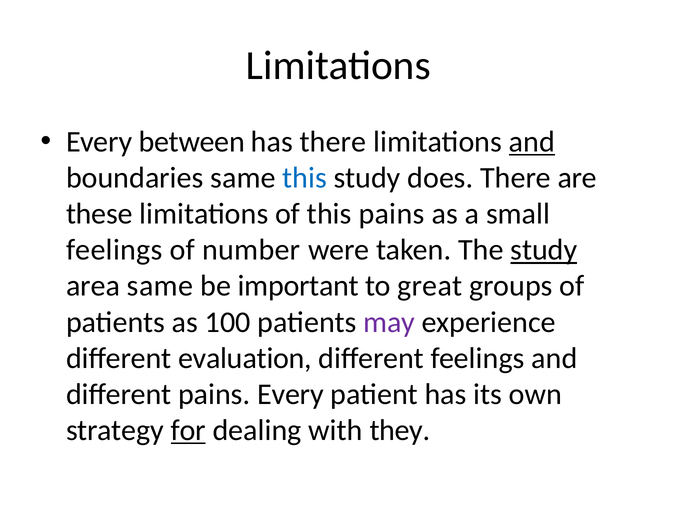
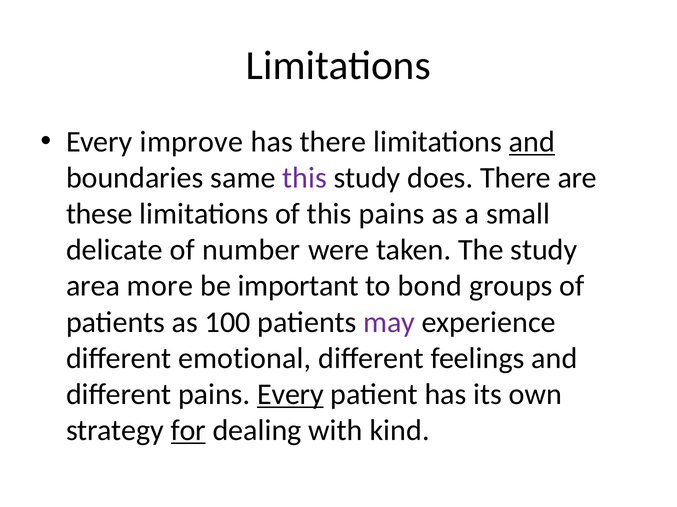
between: between -> improve (192, 142)
this colour: blue -> purple (305, 178)
feelings: feelings -> delicate (114, 250)
study underline: present -> none (544, 250)
area same: same -> more (160, 286)
great: great -> bond (430, 286)
evaluation: evaluation -> emotional (245, 359)
Every underline: none -> present (290, 395)
they: they -> kind (400, 431)
